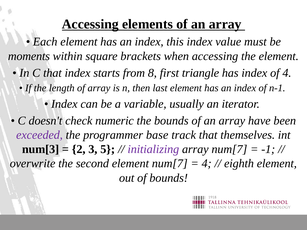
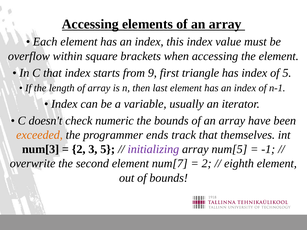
moments: moments -> overflow (29, 56)
8: 8 -> 9 (152, 73)
of 4: 4 -> 5 (287, 73)
exceeded colour: purple -> orange (39, 135)
base: base -> ends (157, 135)
array num[7: num[7 -> num[5 (229, 149)
4: 4 -> 2 (207, 164)
